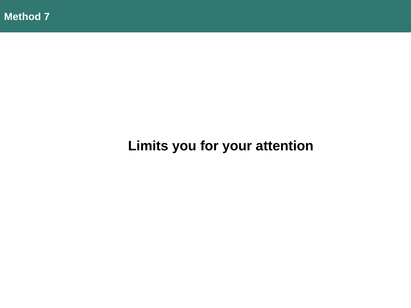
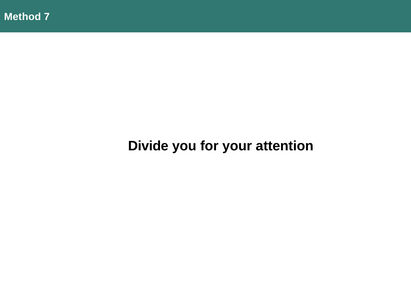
Limits: Limits -> Divide (148, 146)
